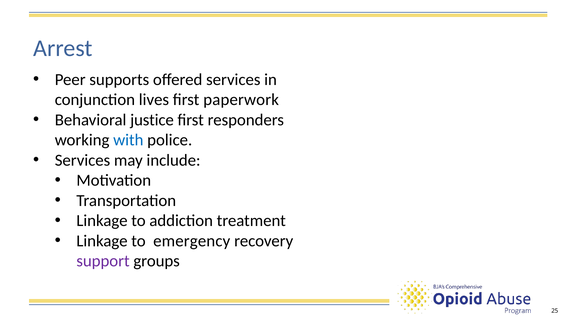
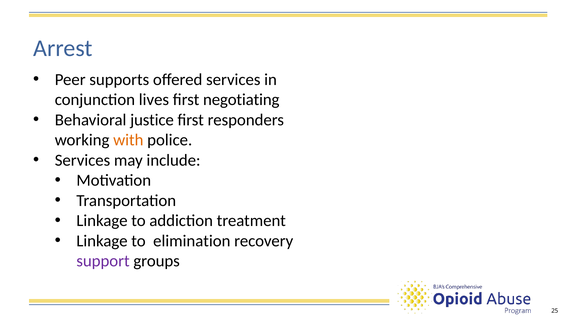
paperwork: paperwork -> negotiating (241, 100)
with colour: blue -> orange (128, 140)
emergency: emergency -> elimination (192, 241)
